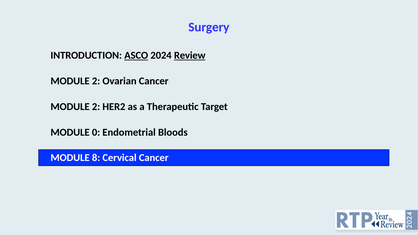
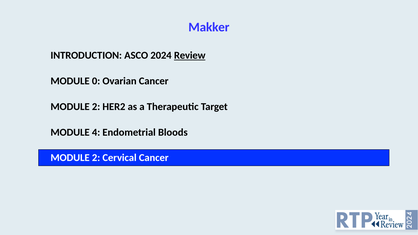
Surgery: Surgery -> Makker (209, 27)
ASCO underline: present -> none (136, 56)
2: 2 -> 0 (96, 81)
0: 0 -> 4 (96, 132)
8: 8 -> 2 (96, 158)
